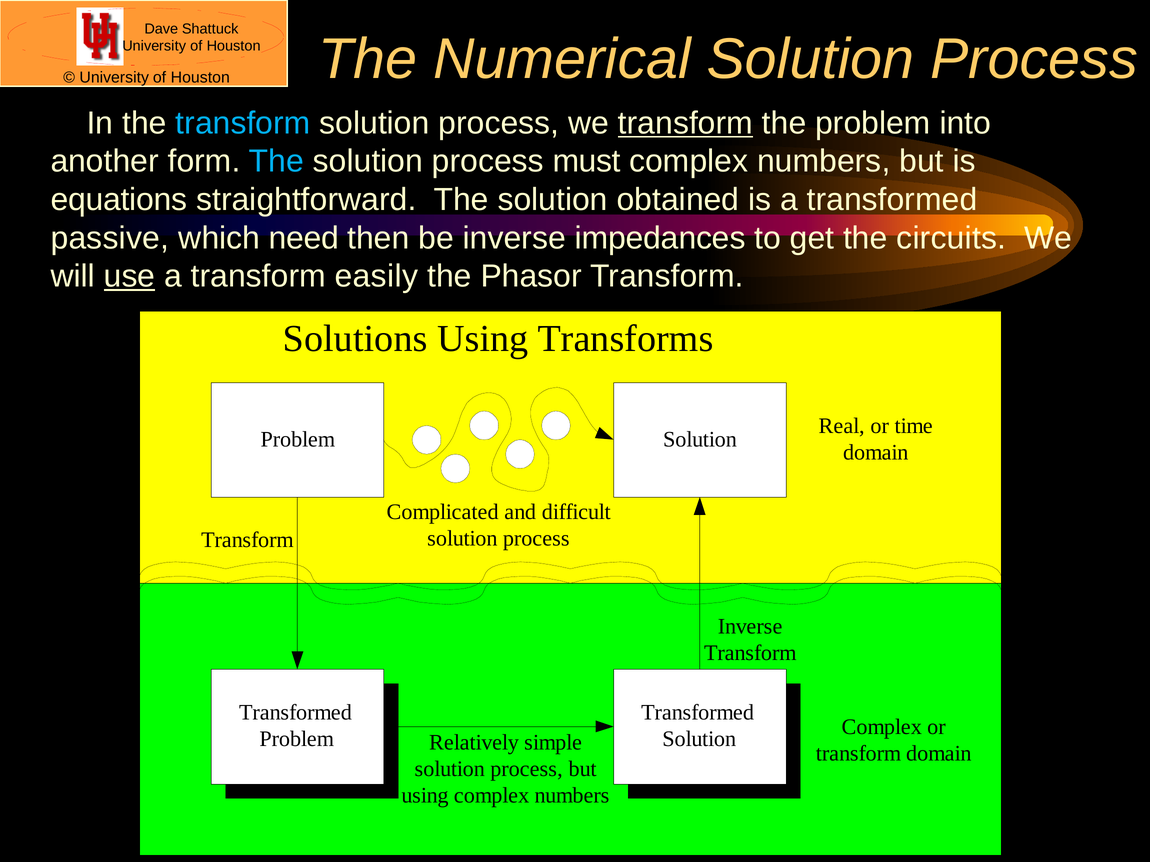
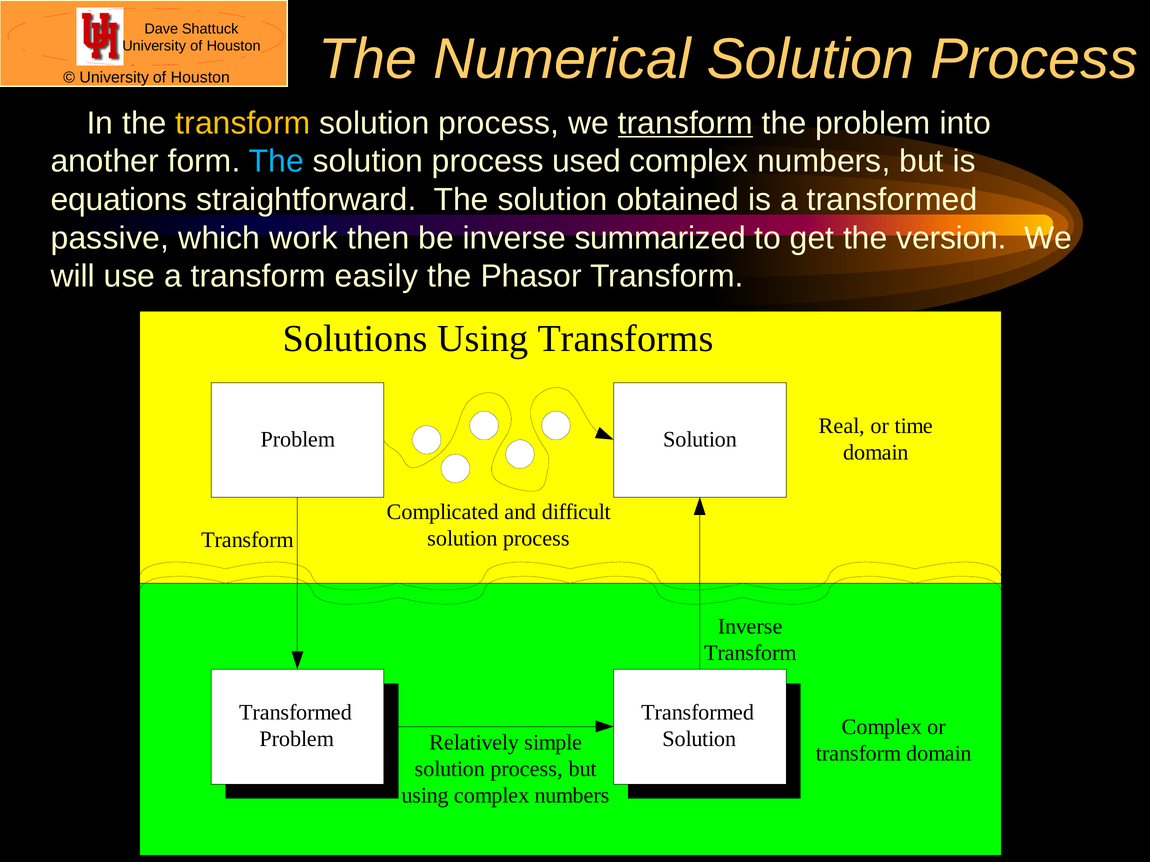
transform colour: light blue -> yellow (243, 123)
must: must -> used (587, 161)
need: need -> work (304, 238)
impedances: impedances -> summarized (660, 238)
circuits: circuits -> version (952, 238)
use underline: present -> none (130, 276)
